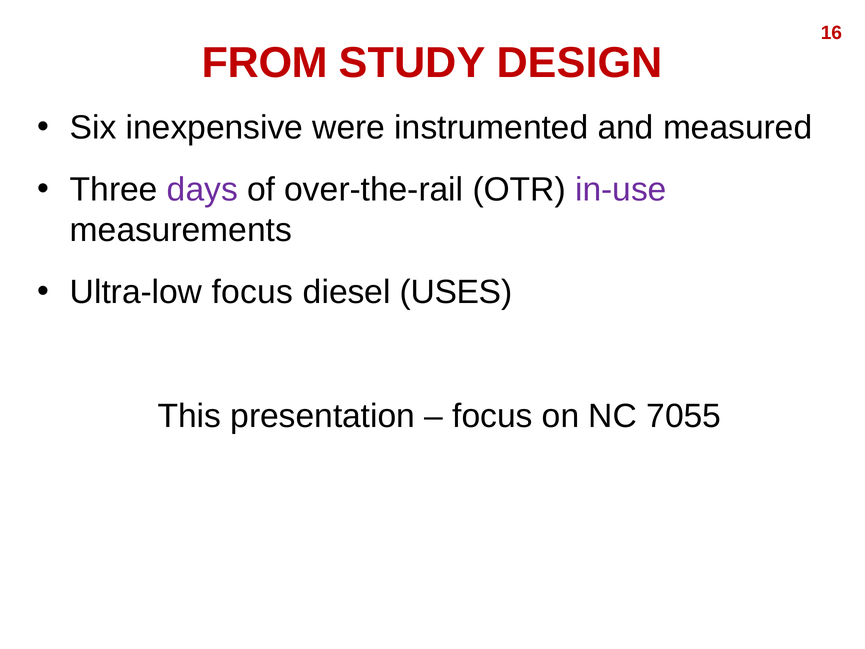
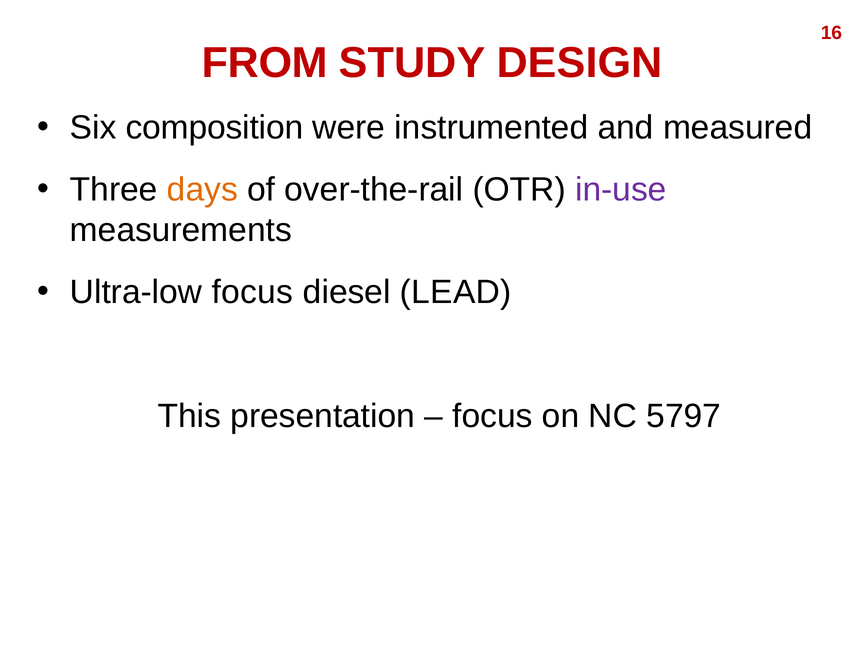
inexpensive: inexpensive -> composition (215, 128)
days colour: purple -> orange (202, 190)
USES: USES -> LEAD (456, 292)
7055: 7055 -> 5797 (684, 416)
